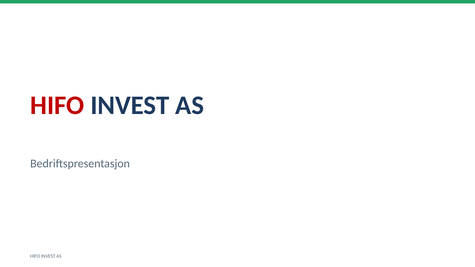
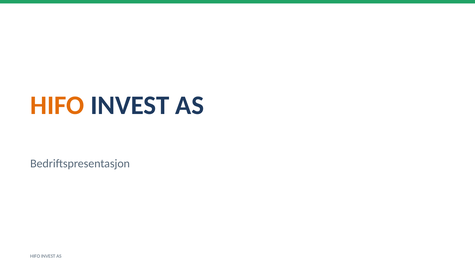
HIFO colour: red -> orange (57, 105)
